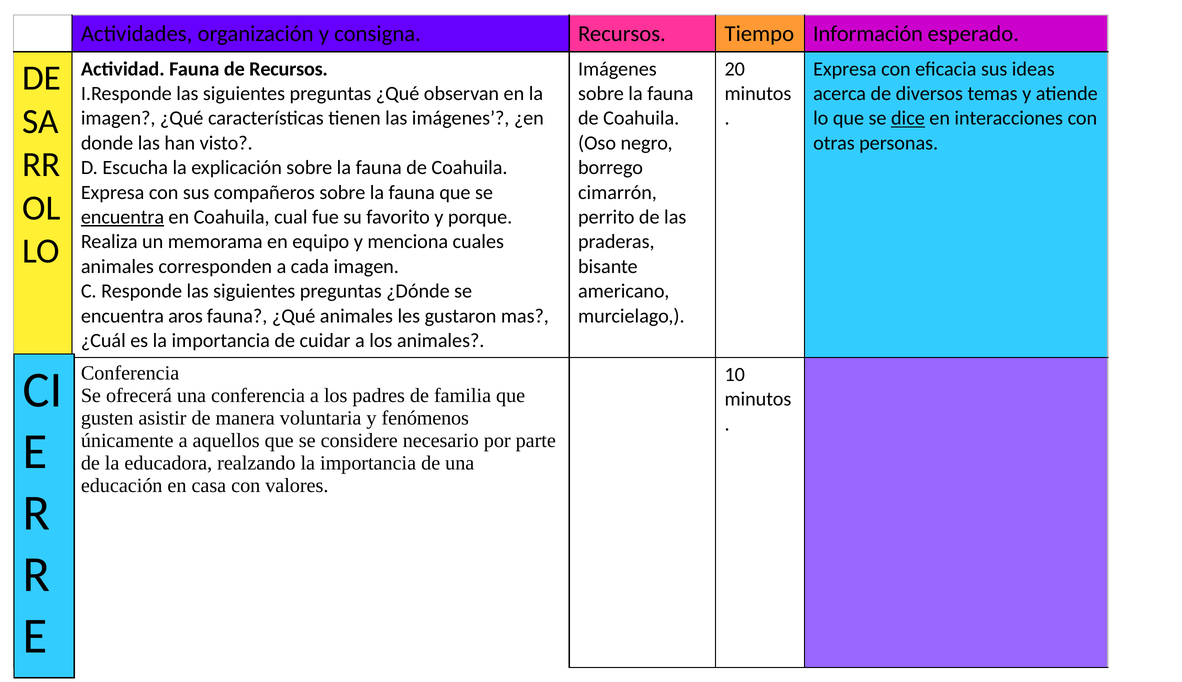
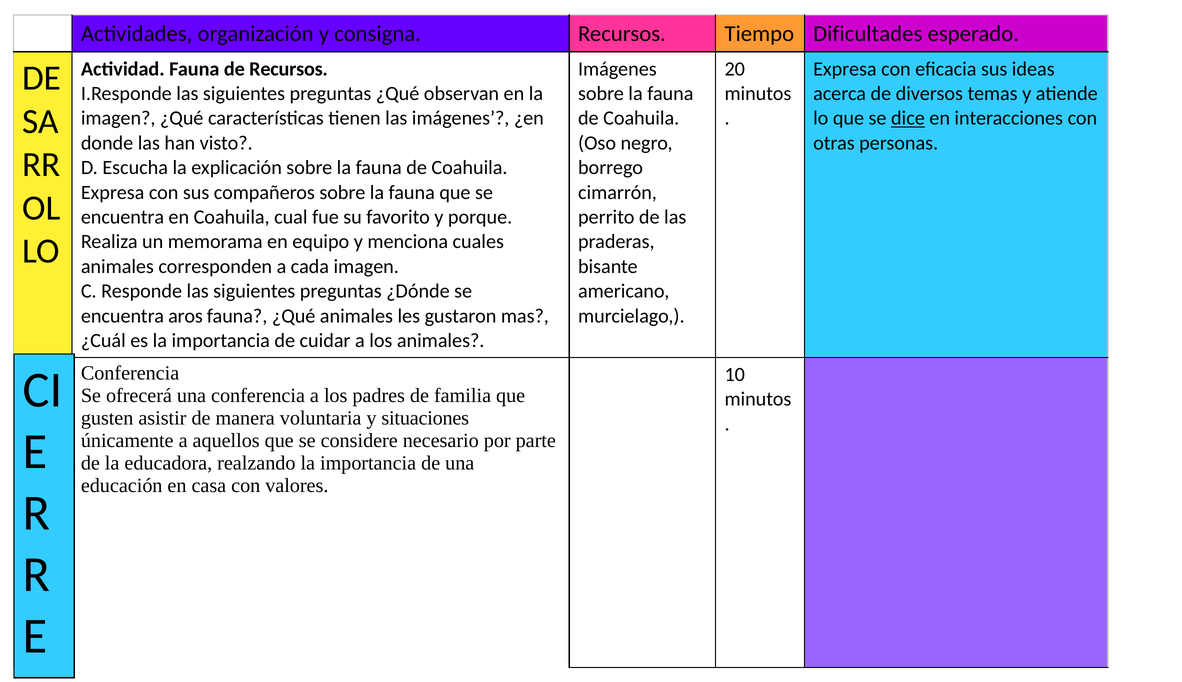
Información: Información -> Dificultades (868, 34)
encuentra underline: present -> none (122, 217)
fenómenos: fenómenos -> situaciones (425, 418)
